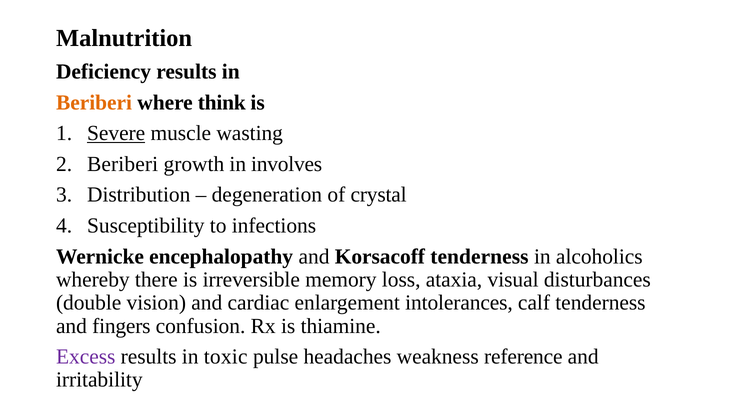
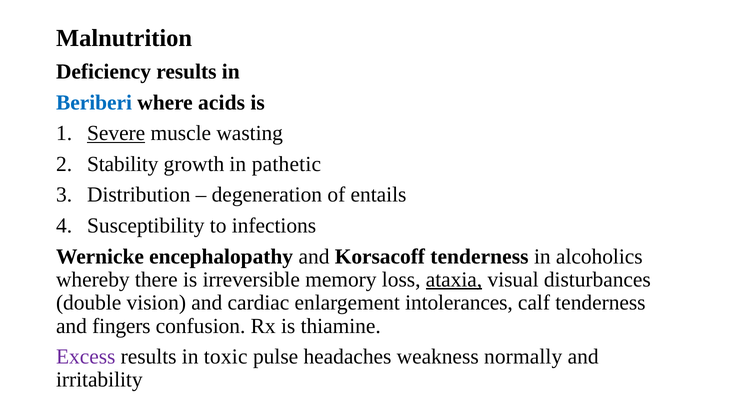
Beriberi colour: orange -> blue (94, 102)
think: think -> acids (222, 102)
Beriberi: Beriberi -> Stability (123, 164)
involves: involves -> pathetic (286, 164)
crystal: crystal -> entails (378, 195)
ataxia underline: none -> present (454, 279)
reference: reference -> normally (523, 356)
